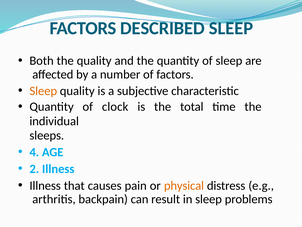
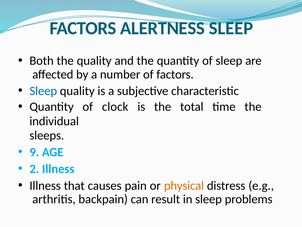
DESCRIBED: DESCRIBED -> ALERTNESS (162, 28)
Sleep colour: orange -> blue (43, 91)
4: 4 -> 9 (34, 152)
